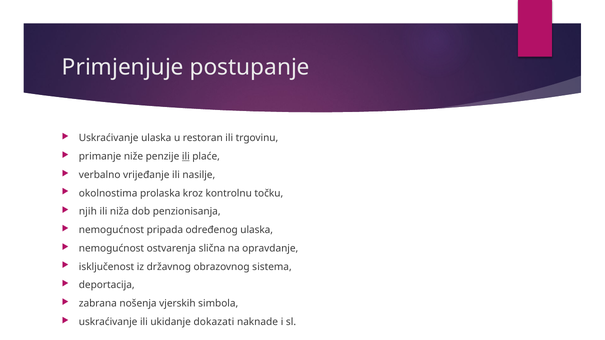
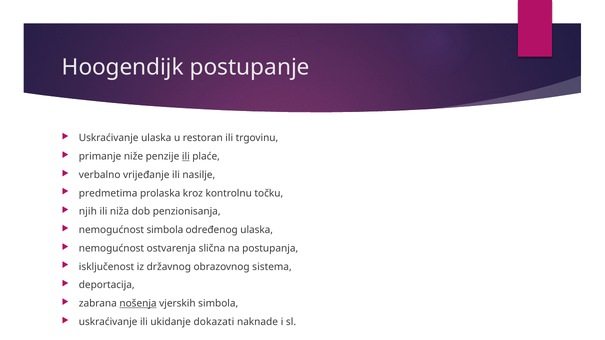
Primjenjuje: Primjenjuje -> Hoogendijk (123, 67)
okolnostima: okolnostima -> predmetima (108, 193)
nemogućnost pripada: pripada -> simbola (165, 230)
opravdanje: opravdanje -> postupanja (270, 249)
nošenja underline: none -> present (138, 304)
